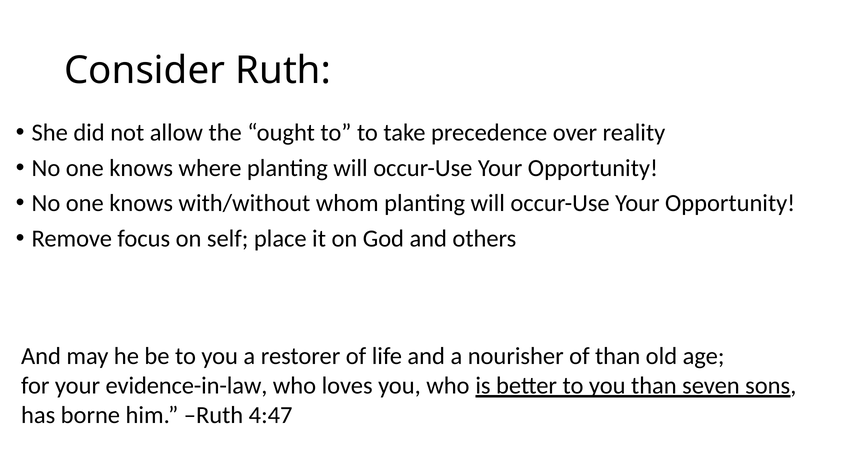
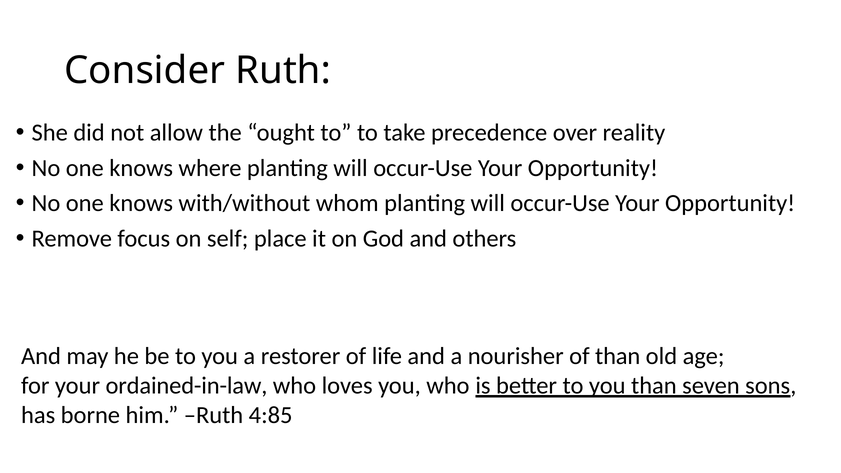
evidence-in-law: evidence-in-law -> ordained-in-law (186, 386)
4:47: 4:47 -> 4:85 (271, 415)
